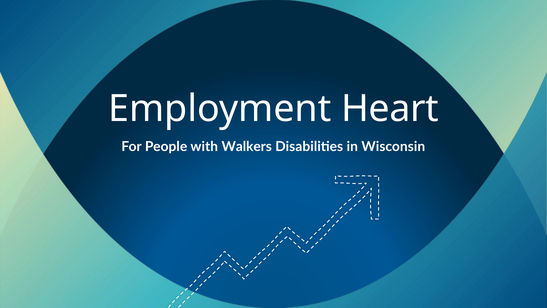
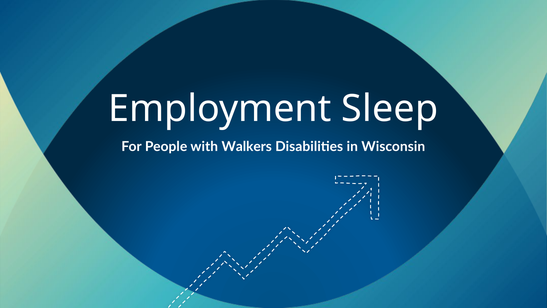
Heart: Heart -> Sleep (390, 109)
